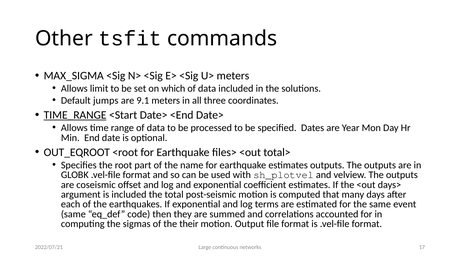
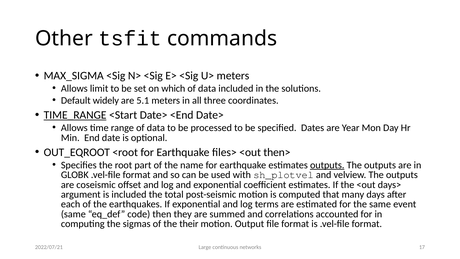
jumps: jumps -> widely (106, 100)
9.1: 9.1 -> 5.1 (143, 100)
total>: total> -> then> (277, 152)
outputs underline: none -> present (327, 165)
